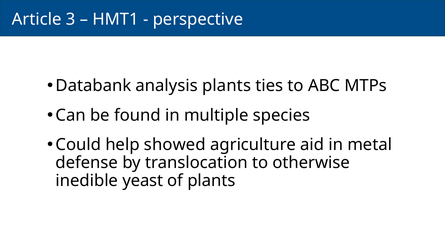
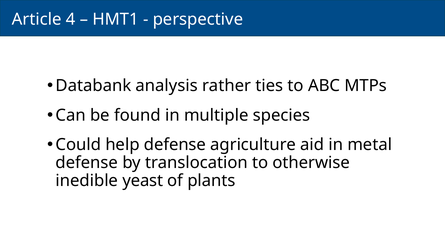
3: 3 -> 4 (71, 19)
analysis plants: plants -> rather (227, 86)
help showed: showed -> defense (175, 145)
